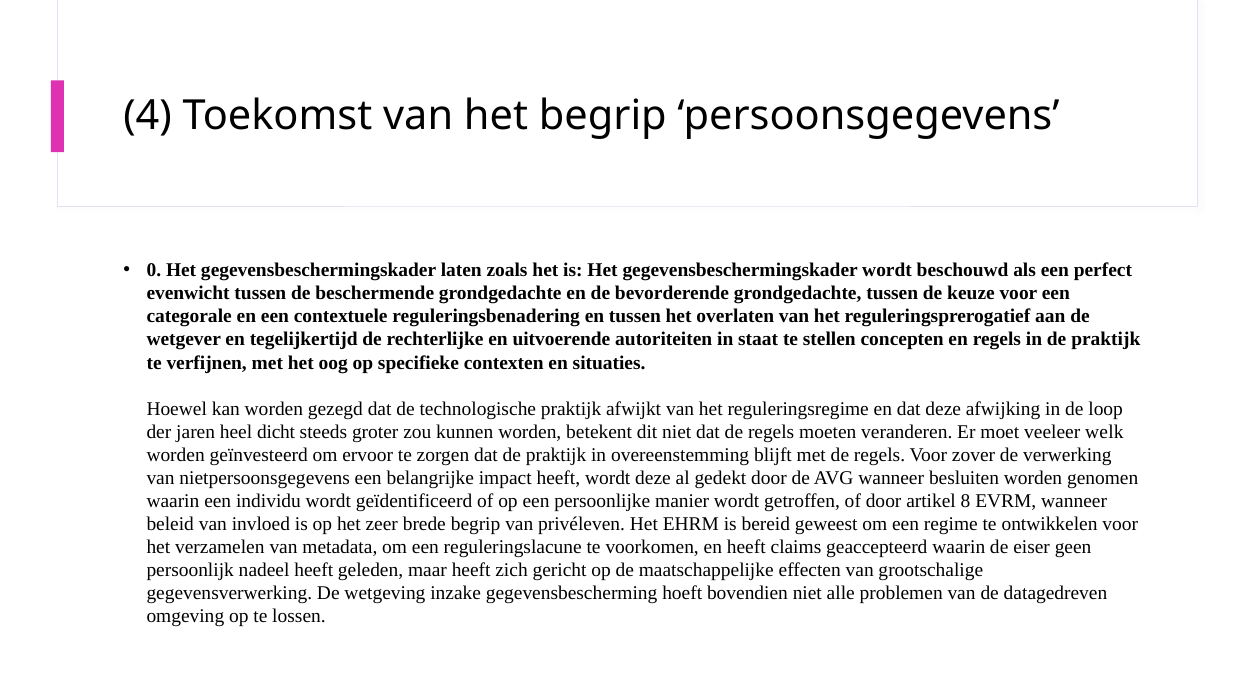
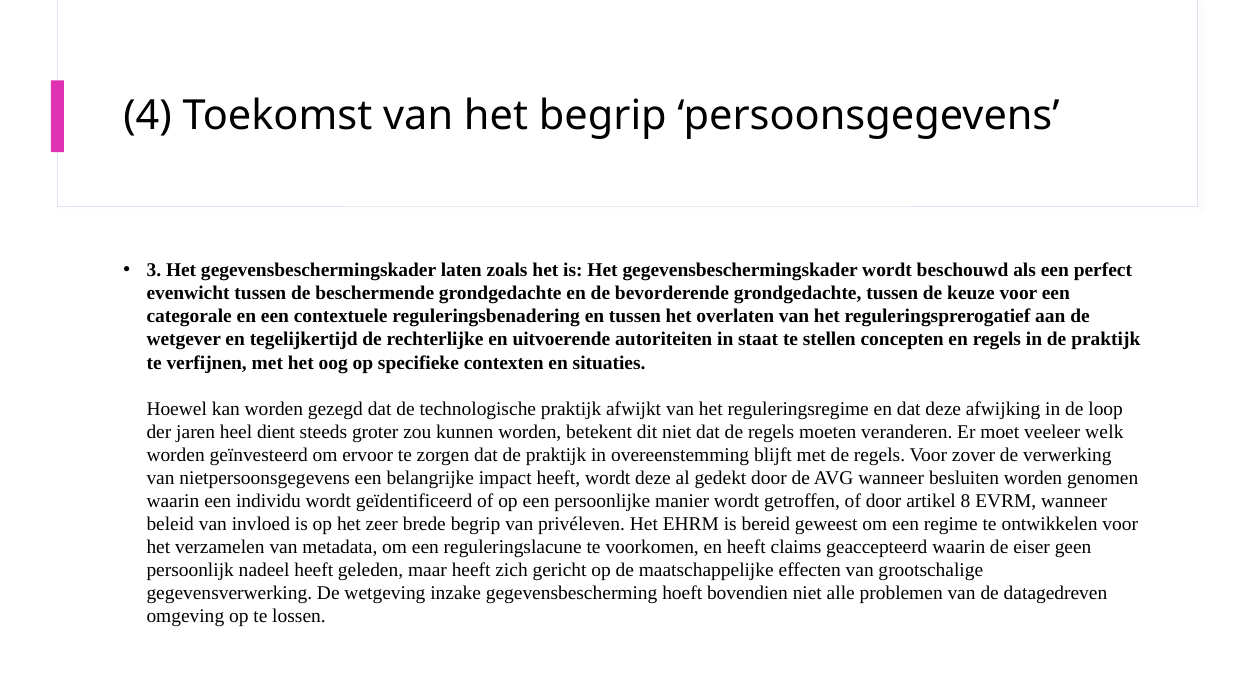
0: 0 -> 3 (154, 270)
dicht: dicht -> dient (276, 432)
